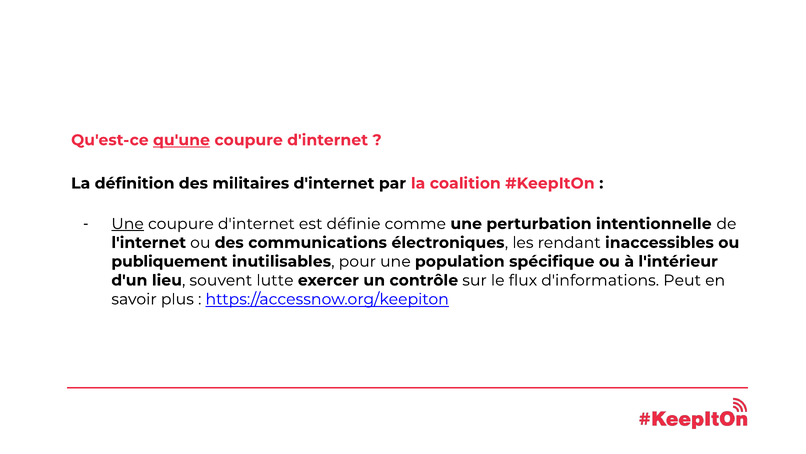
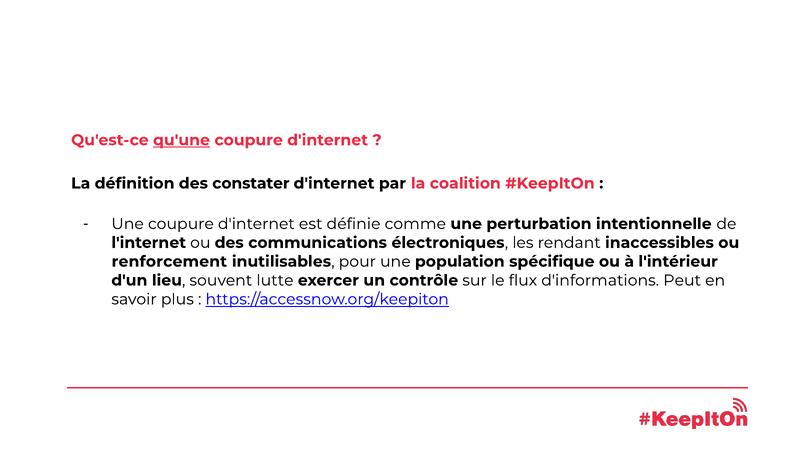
militaires: militaires -> constater (251, 183)
Une underline: present -> none (128, 224)
publiquement: publiquement -> renforcement (169, 261)
